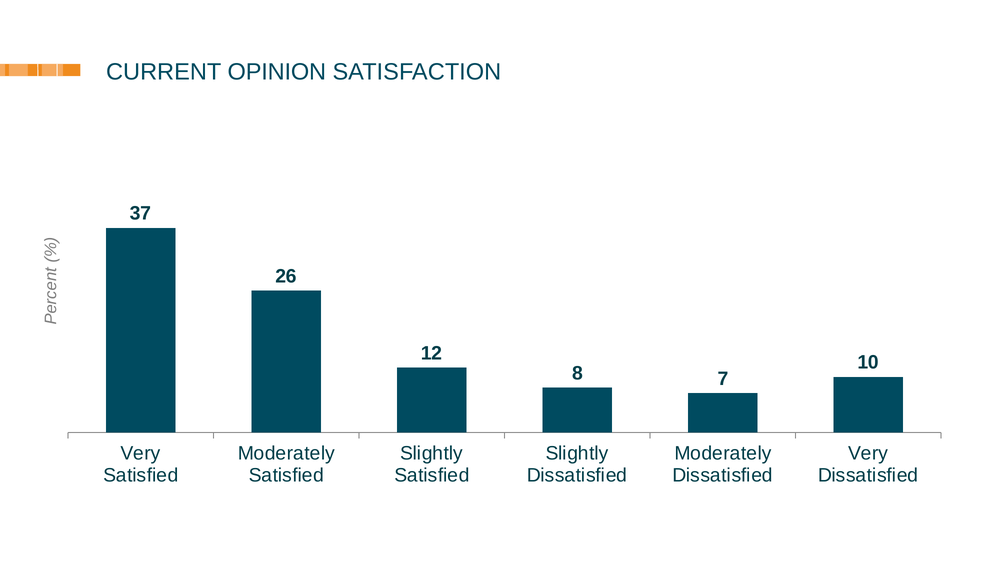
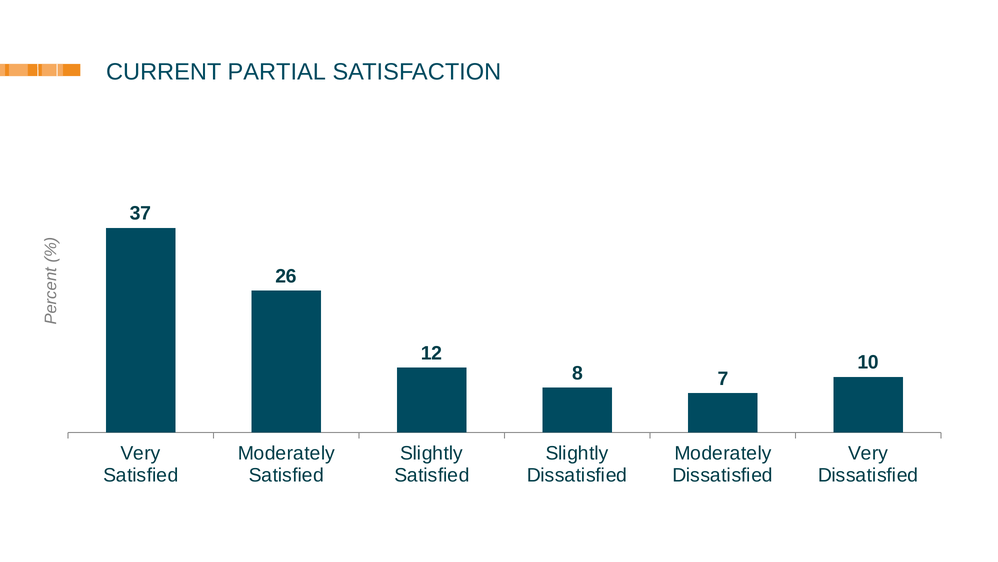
OPINION: OPINION -> PARTIAL (277, 72)
